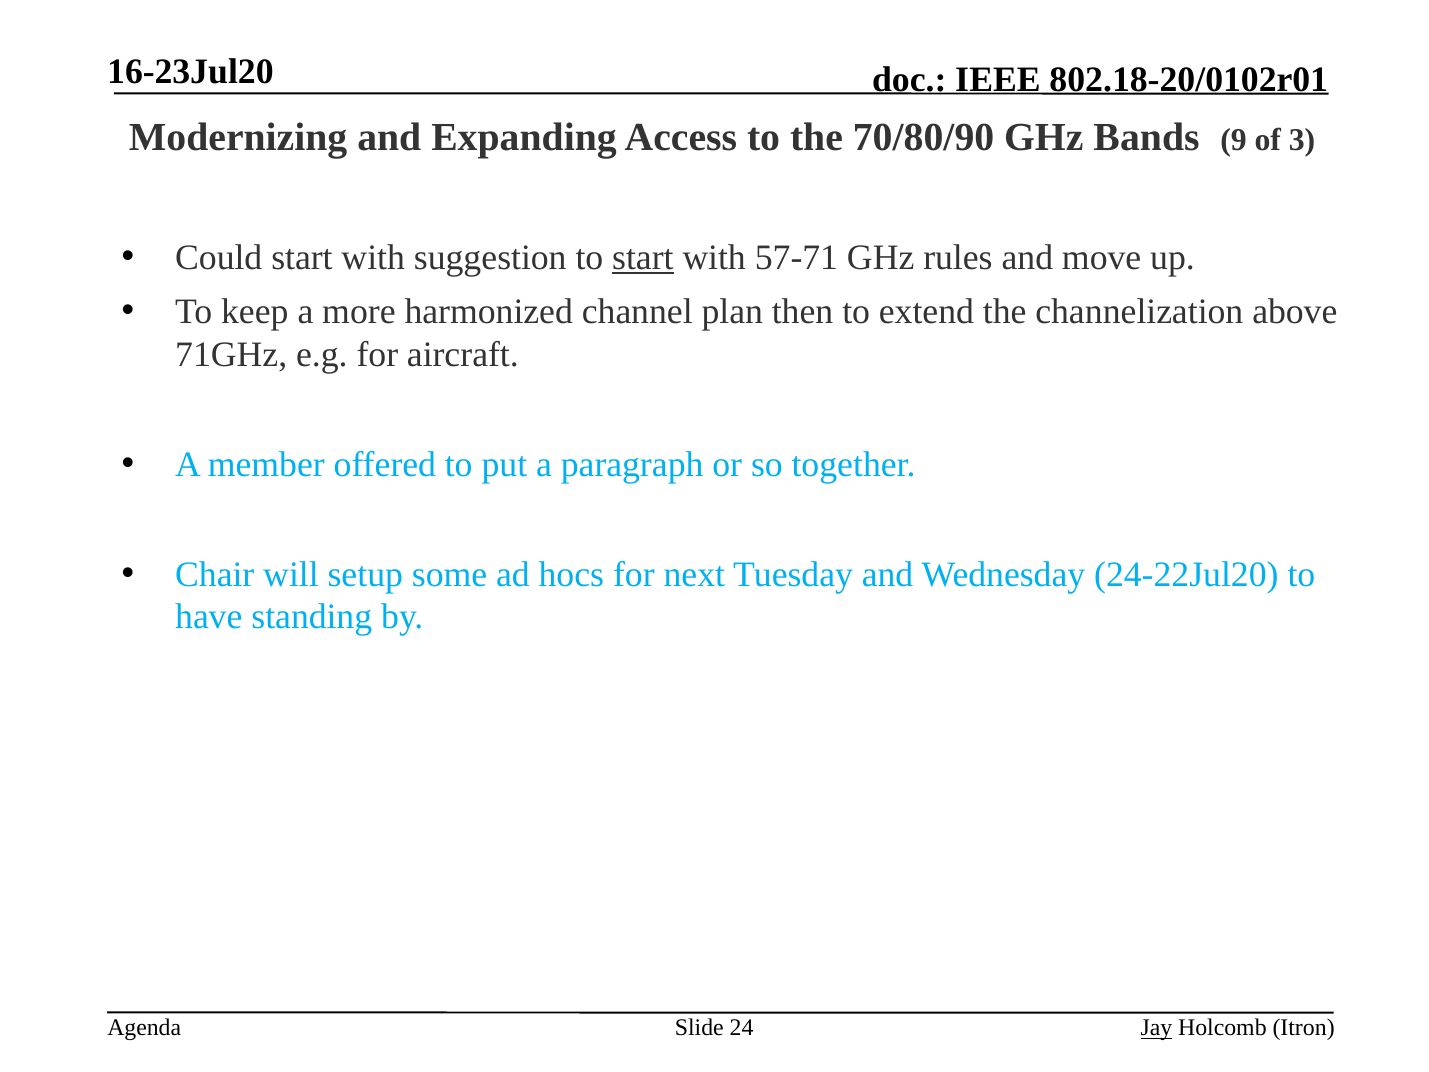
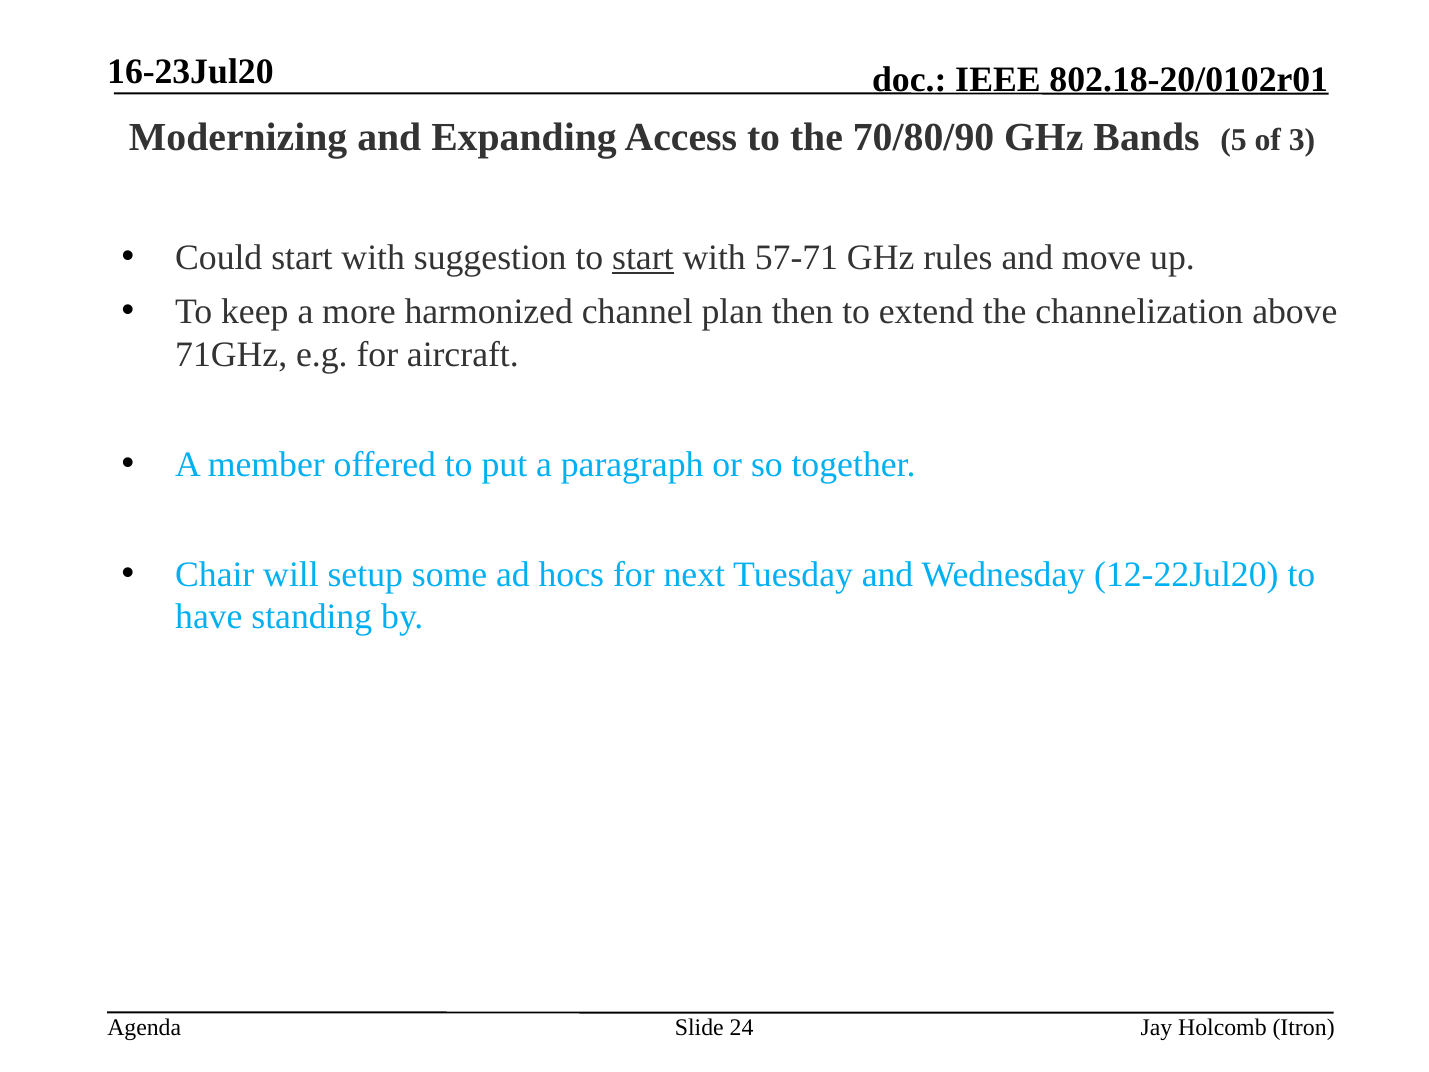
9: 9 -> 5 (1234, 140)
24-22Jul20: 24-22Jul20 -> 12-22Jul20 (1186, 574)
Jay underline: present -> none (1156, 1028)
